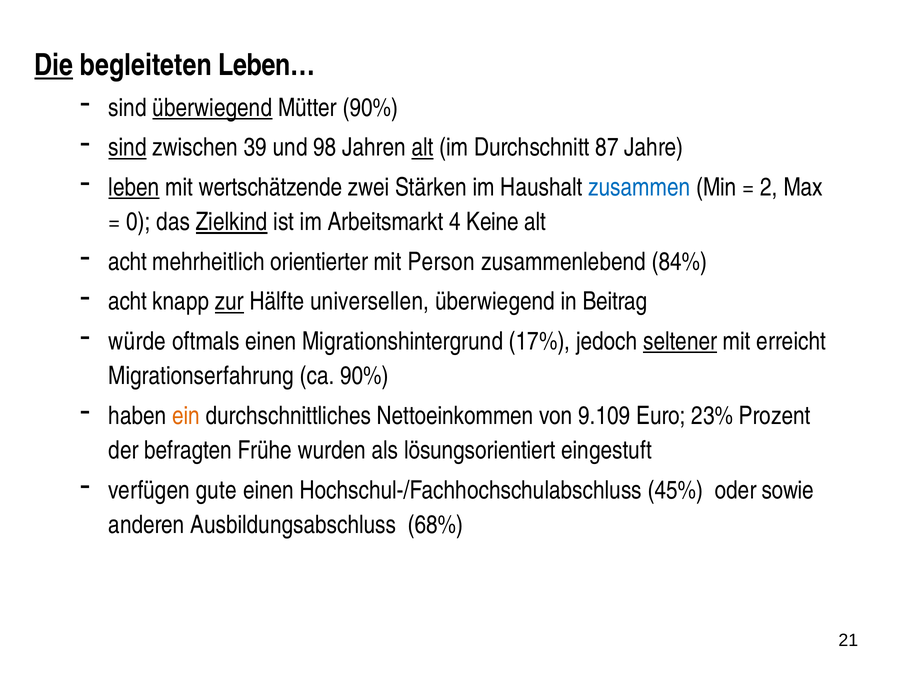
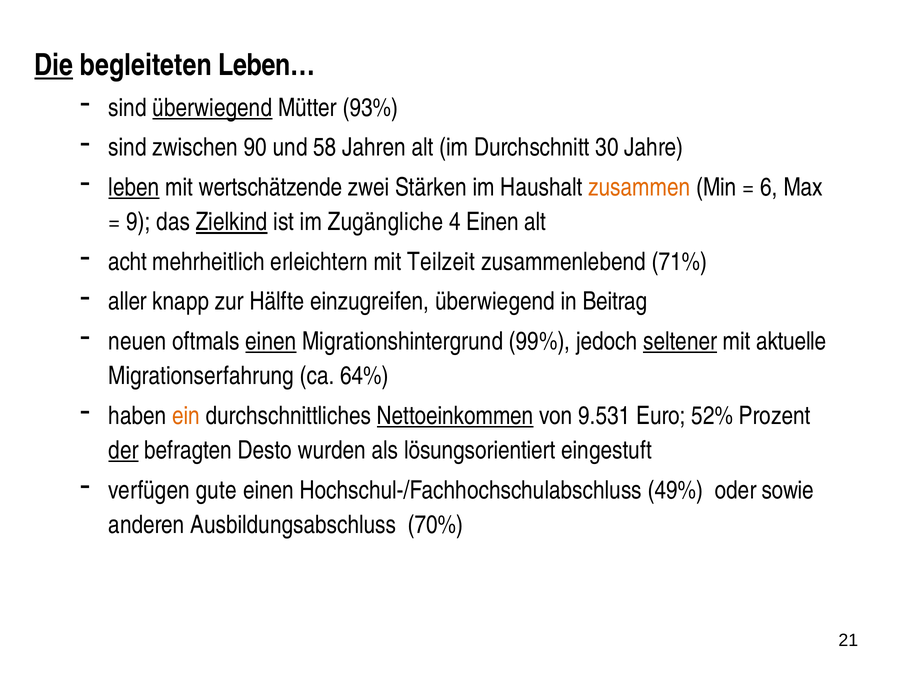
Mütter 90%: 90% -> 93% (370, 108)
sind underline: present -> none (128, 148)
39: 39 -> 90 (255, 148)
98: 98 -> 58 (325, 148)
alt underline: present -> none (423, 148)
87: 87 -> 30 (607, 148)
zusammen colour: blue -> orange (639, 187)
2: 2 -> 6 (769, 187)
0: 0 -> 9 (139, 222)
Arbeitsmarkt: Arbeitsmarkt -> Zugängliche (385, 222)
4 Keine: Keine -> Einen (492, 222)
orientierter: orientierter -> erleichtern (319, 262)
Person: Person -> Teilzeit (441, 262)
84%: 84% -> 71% (679, 262)
acht: acht -> aller (128, 302)
zur underline: present -> none (229, 302)
universellen: universellen -> einzugreifen (370, 302)
würde: würde -> neuen (137, 341)
einen underline: none -> present (271, 341)
17%: 17% -> 99% (540, 341)
erreicht: erreicht -> aktuelle (791, 341)
ca 90%: 90% -> 64% (364, 376)
Nettoeinkommen underline: none -> present (455, 416)
9.109: 9.109 -> 9.531 (604, 416)
23%: 23% -> 52% (712, 416)
der underline: none -> present (123, 450)
Frühe: Frühe -> Desto (265, 450)
45%: 45% -> 49% (675, 490)
68%: 68% -> 70% (436, 525)
